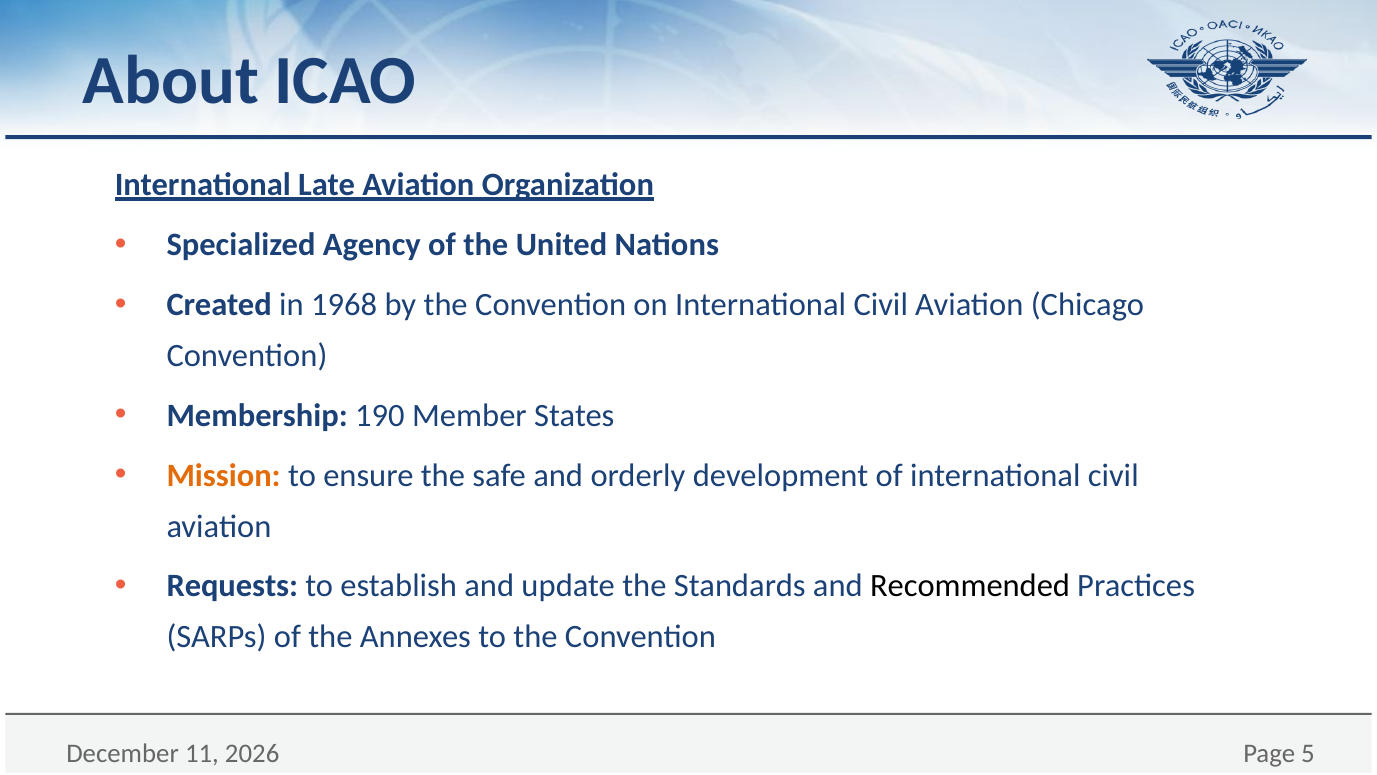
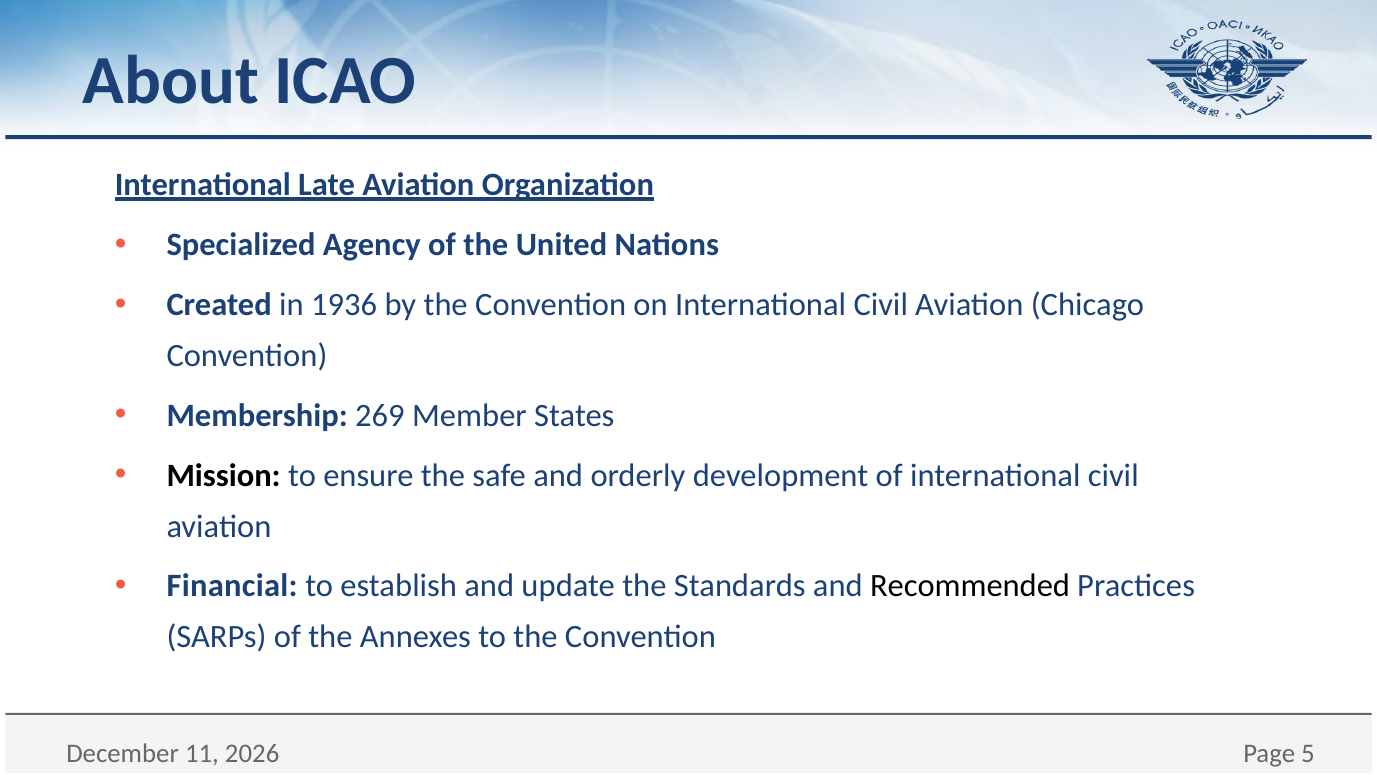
1968: 1968 -> 1936 (344, 305)
190: 190 -> 269 (380, 415)
Mission colour: orange -> black (224, 475)
Requests: Requests -> Financial (232, 586)
